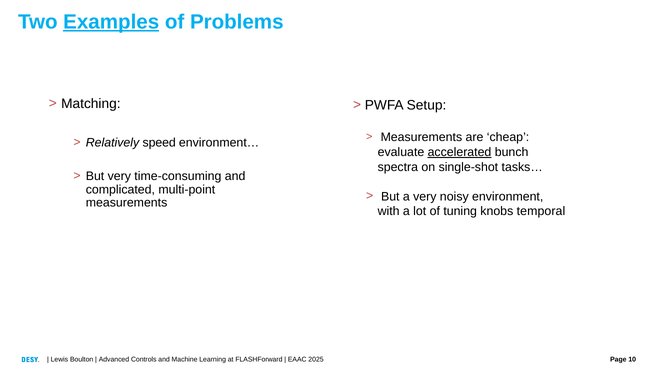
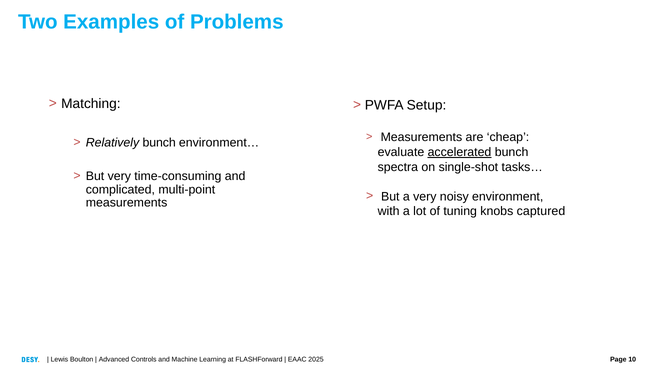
Examples underline: present -> none (111, 22)
Relatively speed: speed -> bunch (159, 143)
temporal: temporal -> captured (541, 211)
